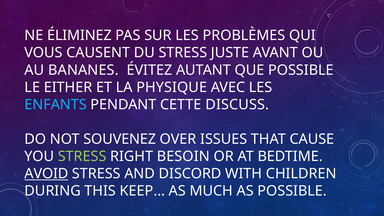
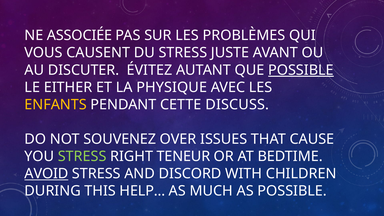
ÉLIMINEZ: ÉLIMINEZ -> ASSOCIÉE (80, 35)
BANANES: BANANES -> DISCUTER (84, 70)
POSSIBLE underline: none -> present (301, 70)
ENFANTS colour: light blue -> yellow (56, 105)
BESOIN: BESOIN -> TENEUR (183, 156)
KEEP…: KEEP… -> HELP… (142, 191)
